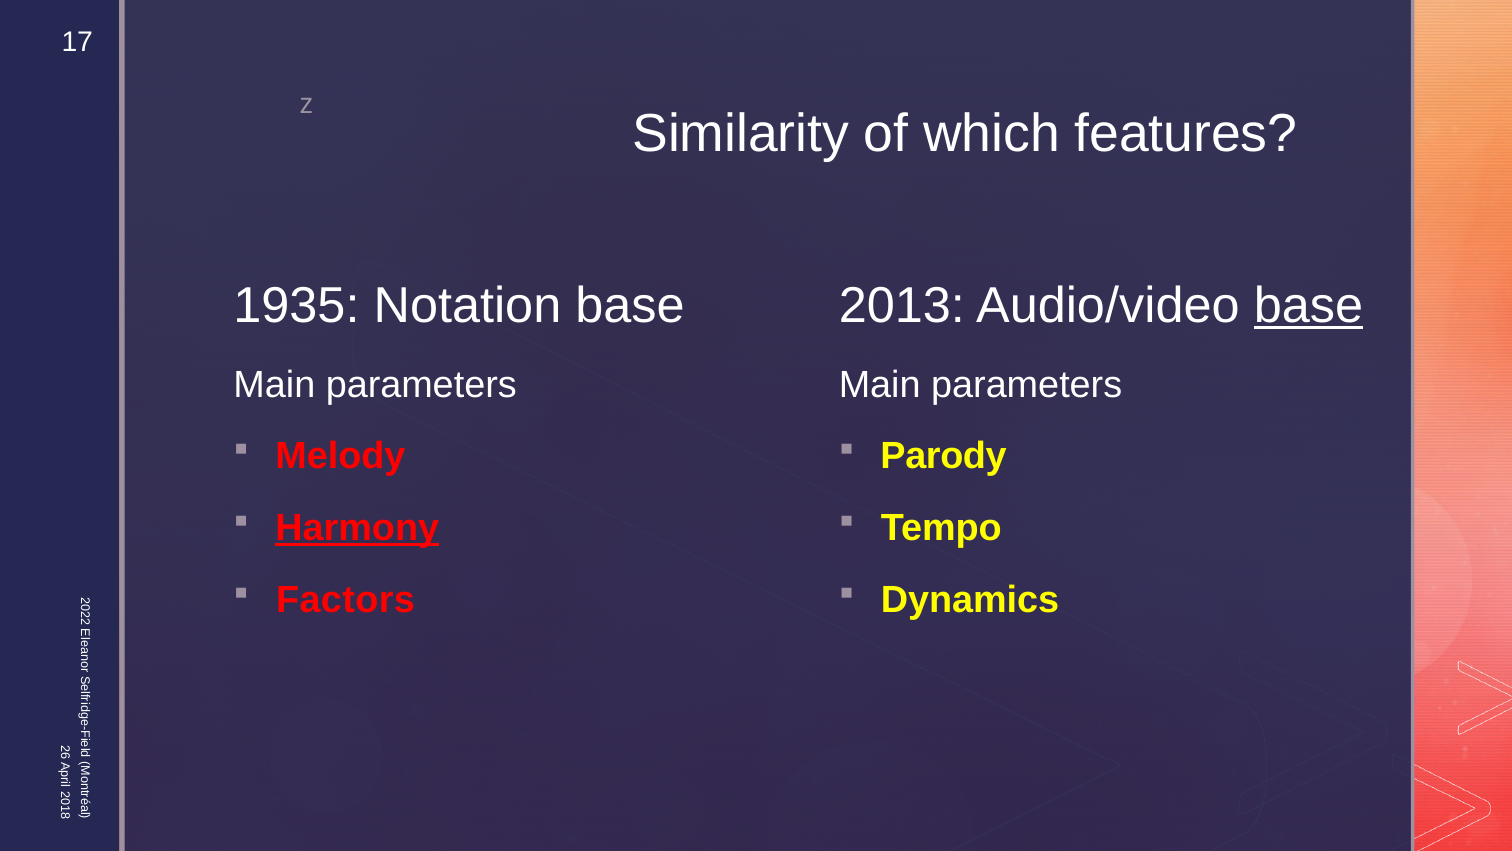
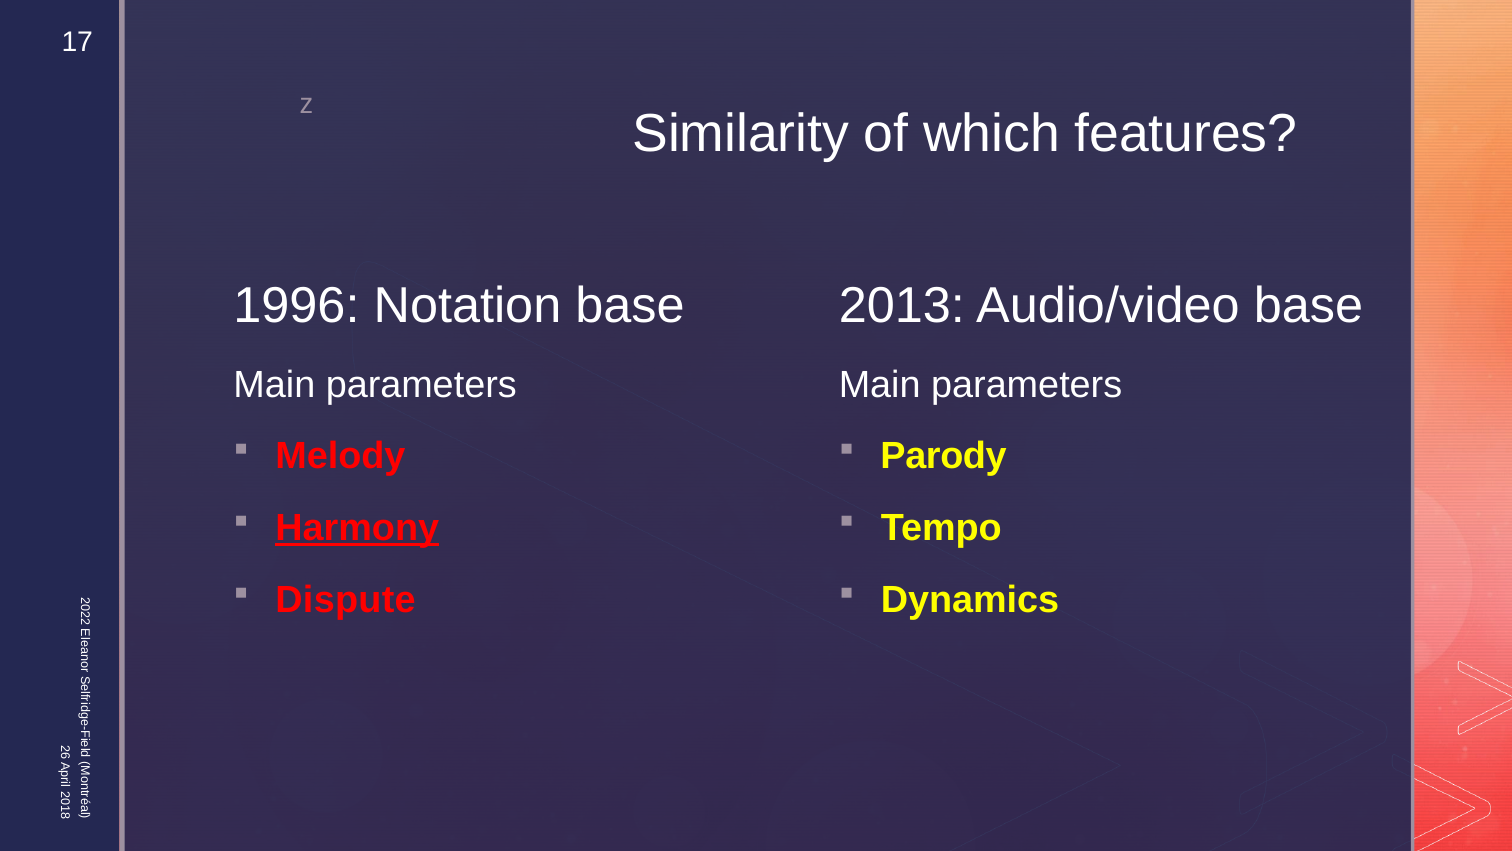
1935: 1935 -> 1996 (296, 306)
base underline: present -> none (1308, 306)
Factors: Factors -> Dispute (346, 600)
